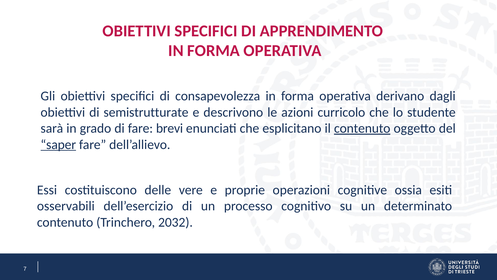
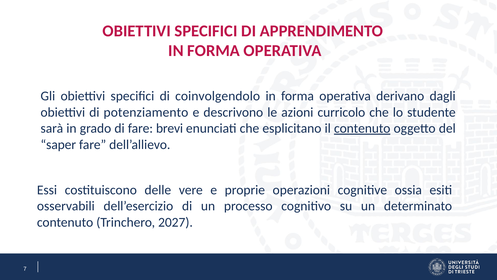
consapevolezza: consapevolezza -> coinvolgendolo (218, 96)
semistrutturate: semistrutturate -> potenziamento (146, 112)
saper underline: present -> none (58, 144)
2032: 2032 -> 2027 (175, 222)
